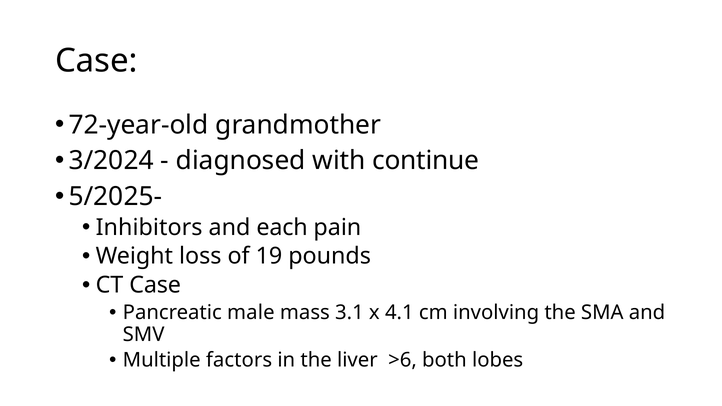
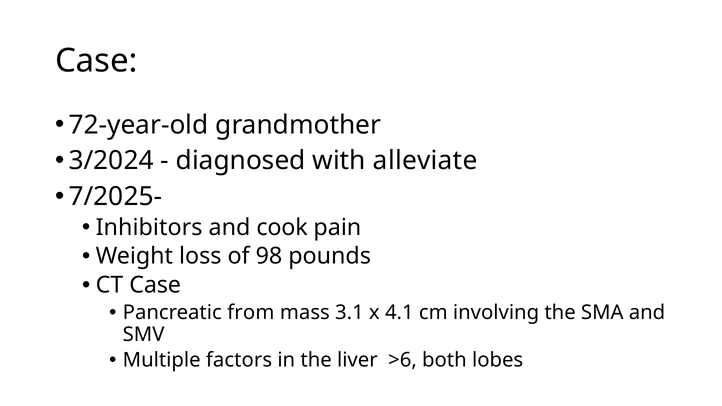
continue: continue -> alleviate (425, 161)
5/2025-: 5/2025- -> 7/2025- (115, 197)
each: each -> cook (282, 227)
19: 19 -> 98 (269, 256)
male: male -> from (251, 313)
